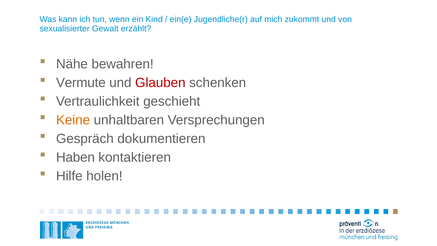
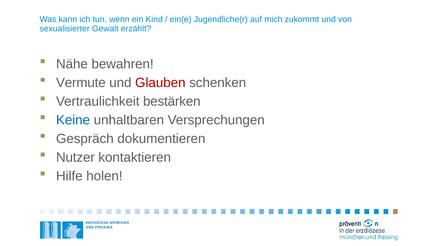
geschieht: geschieht -> bestärken (172, 101)
Keine colour: orange -> blue (73, 120)
Haben: Haben -> Nutzer (75, 157)
